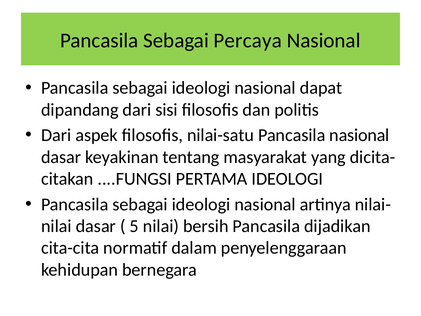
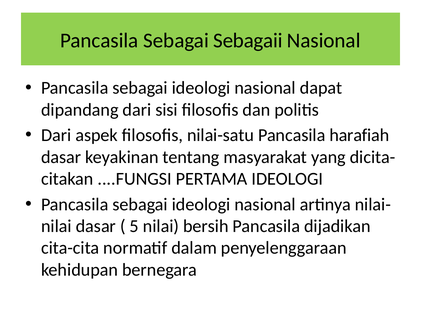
Percaya: Percaya -> Sebagaii (248, 40)
Pancasila nasional: nasional -> harafiah (359, 135)
